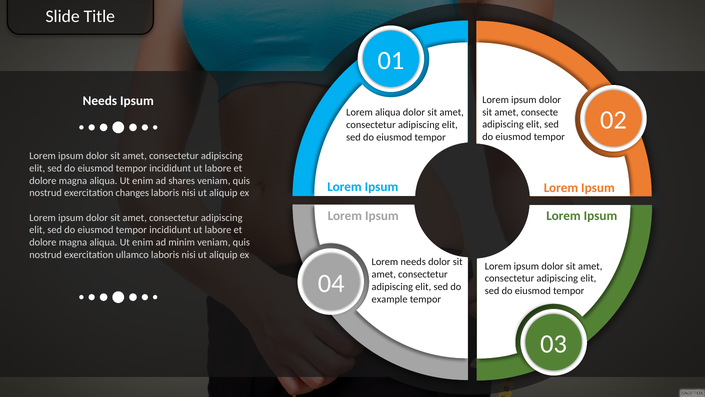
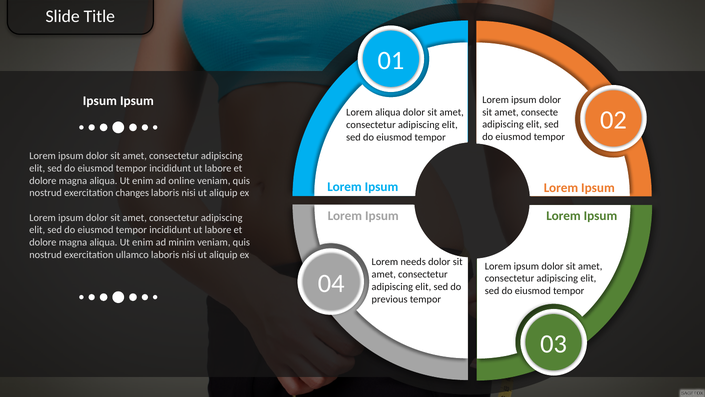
Needs: Needs -> Ipsum (100, 101)
shares: shares -> online (182, 180)
example: example -> previous (390, 299)
